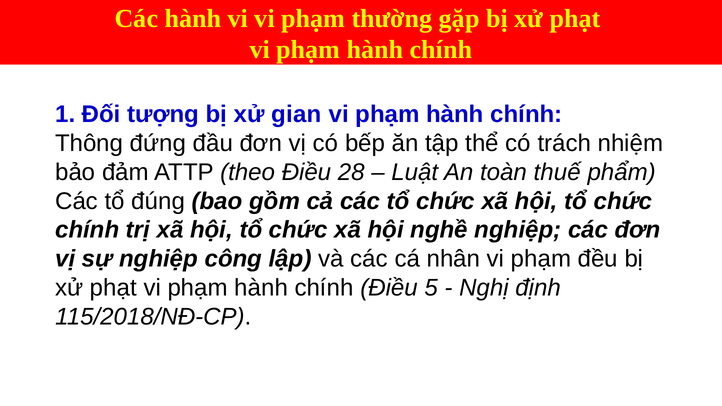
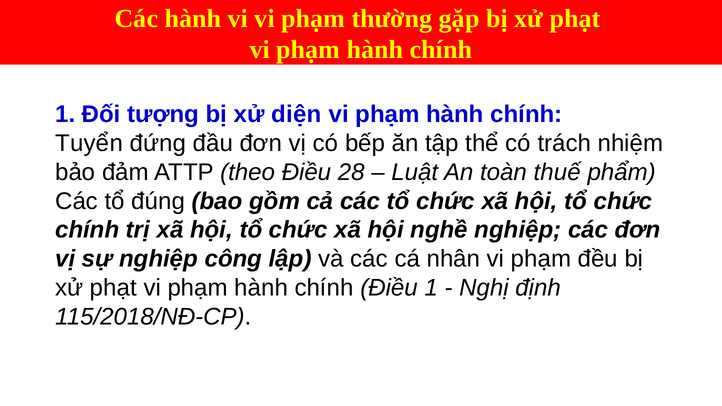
gian: gian -> diện (297, 115)
Thông: Thông -> Tuyển (89, 143)
Điều 5: 5 -> 1 (431, 288)
